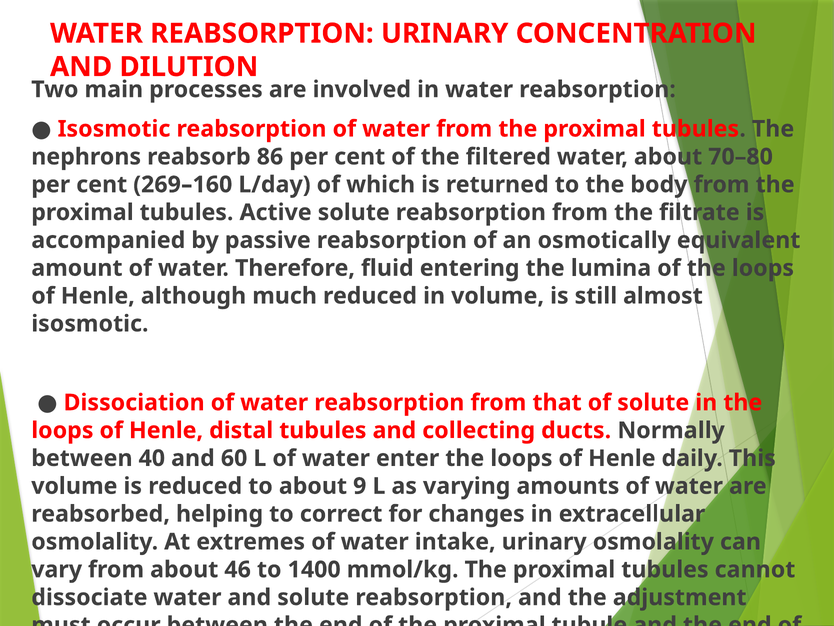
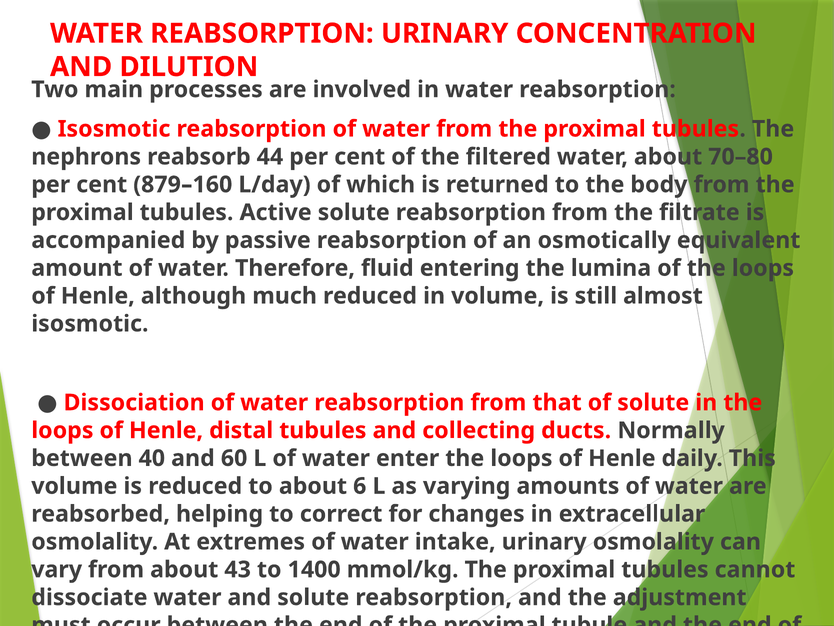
86: 86 -> 44 (270, 157)
269–160: 269–160 -> 879–160 (183, 184)
9: 9 -> 6 (360, 486)
46: 46 -> 43 (238, 569)
